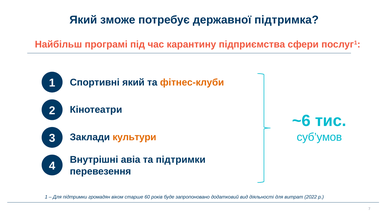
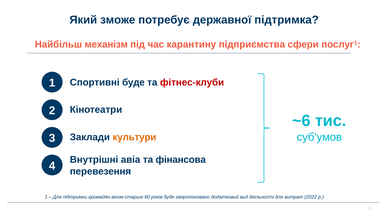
програмі: програмі -> механізм (106, 44)
Спортивні який: який -> буде (133, 82)
фітнес-клуби colour: orange -> red (192, 82)
та підтримки: підтримки -> фінансова (181, 159)
